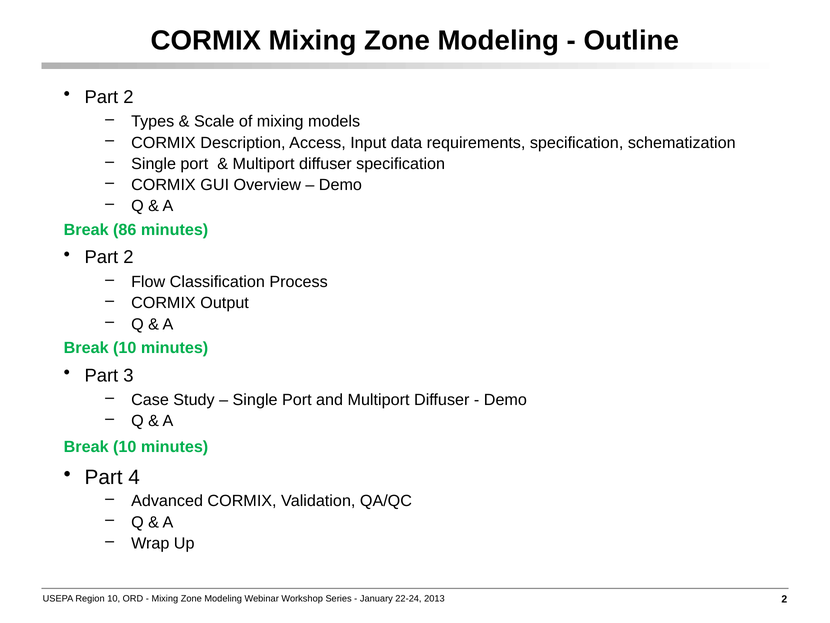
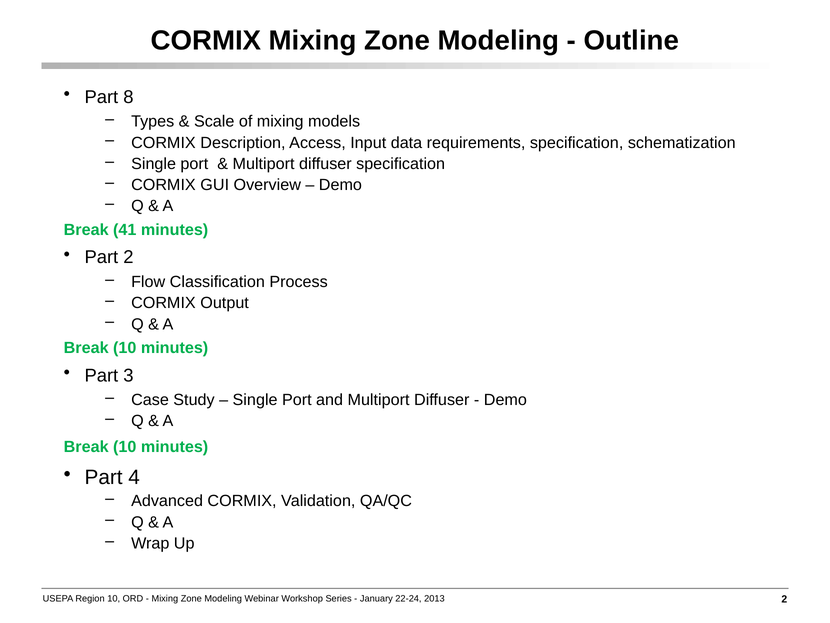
2: 2 -> 8 (128, 97)
86: 86 -> 41 (125, 230)
